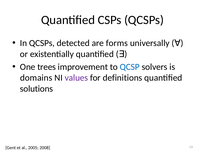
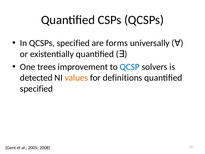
QCSPs detected: detected -> specified (73, 43)
domains: domains -> detected (36, 78)
values colour: purple -> orange (76, 78)
solutions: solutions -> specified (36, 89)
